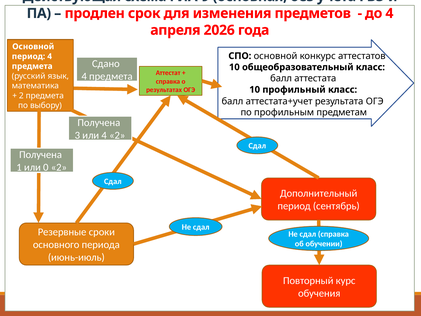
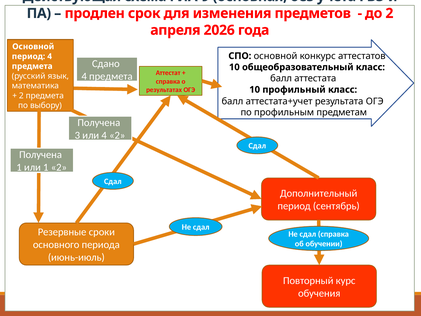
до 4: 4 -> 2 (389, 13)
или 0: 0 -> 1 (46, 167)
